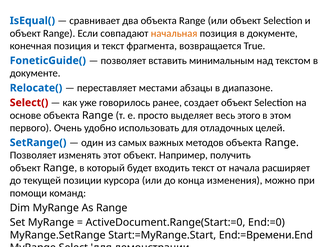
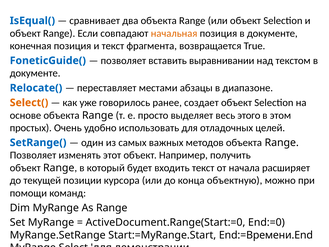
минимальным: минимальным -> выравнивании (222, 61)
Select( colour: red -> orange (29, 103)
первого: первого -> простых (31, 128)
изменения: изменения -> объектную (235, 180)
